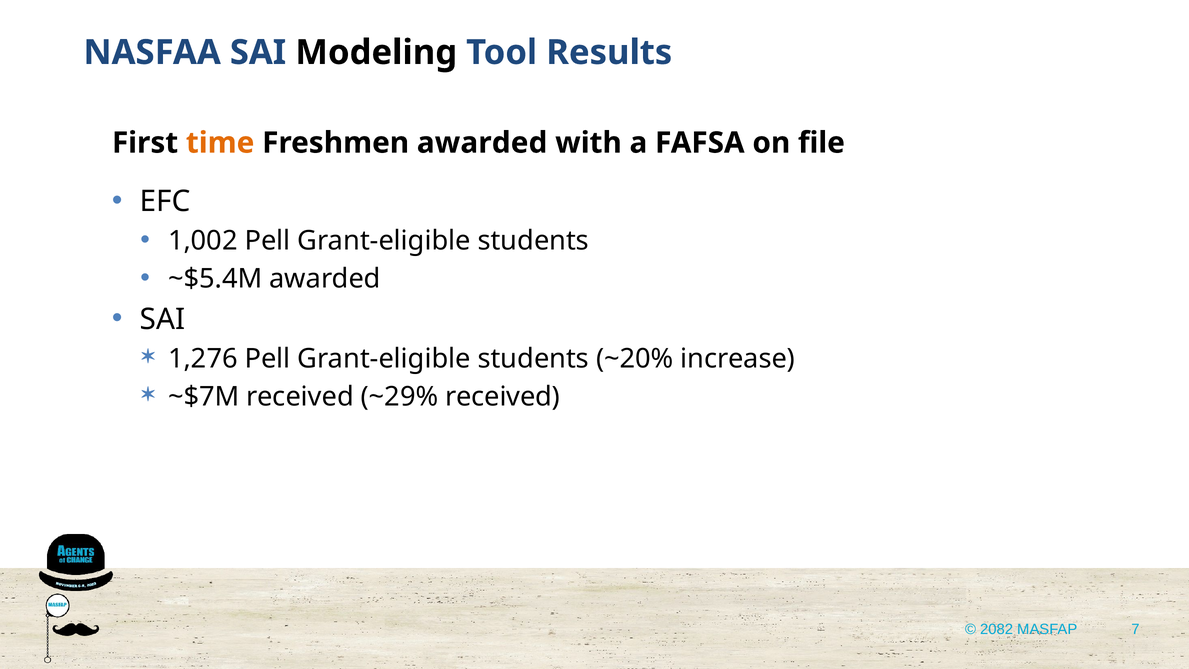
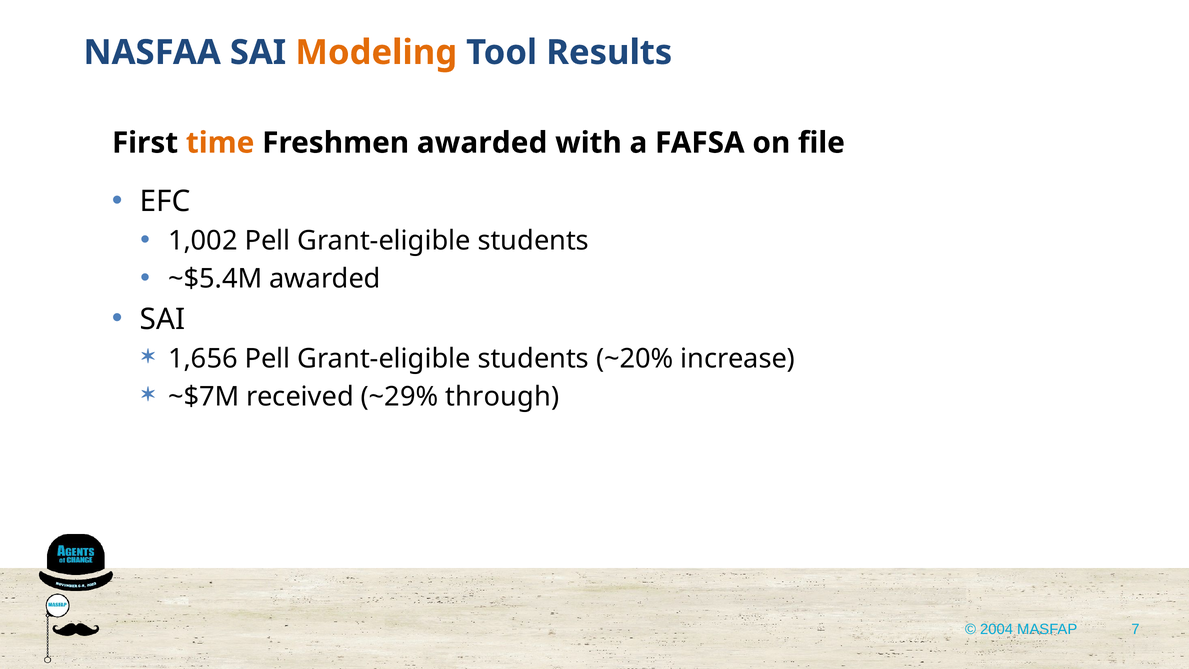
Modeling colour: black -> orange (376, 53)
1,276: 1,276 -> 1,656 (203, 359)
~29% received: received -> through (502, 397)
2082: 2082 -> 2004 (997, 629)
